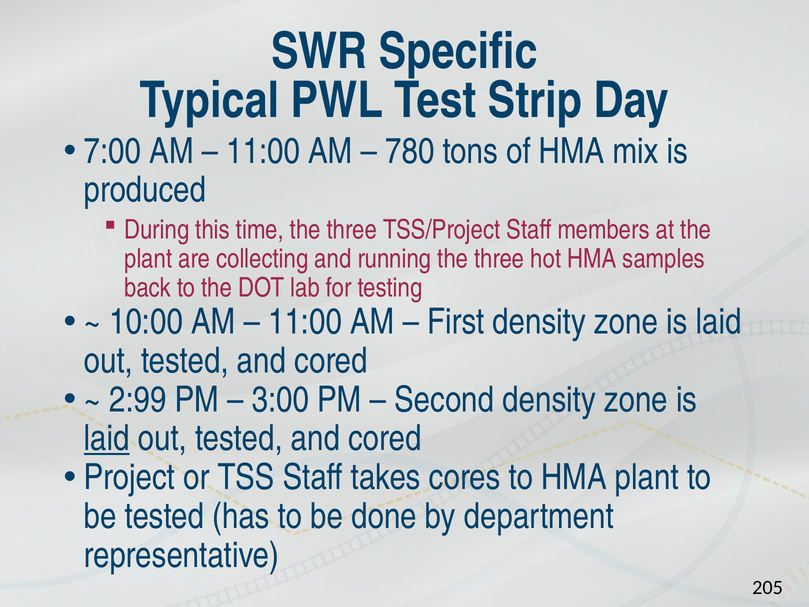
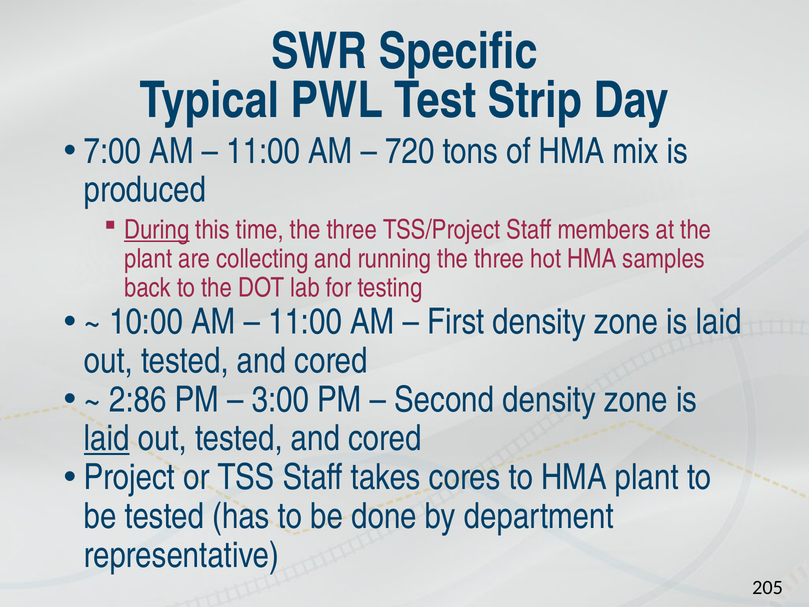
780: 780 -> 720 (410, 151)
During underline: none -> present (157, 230)
2:99: 2:99 -> 2:86 (138, 400)
